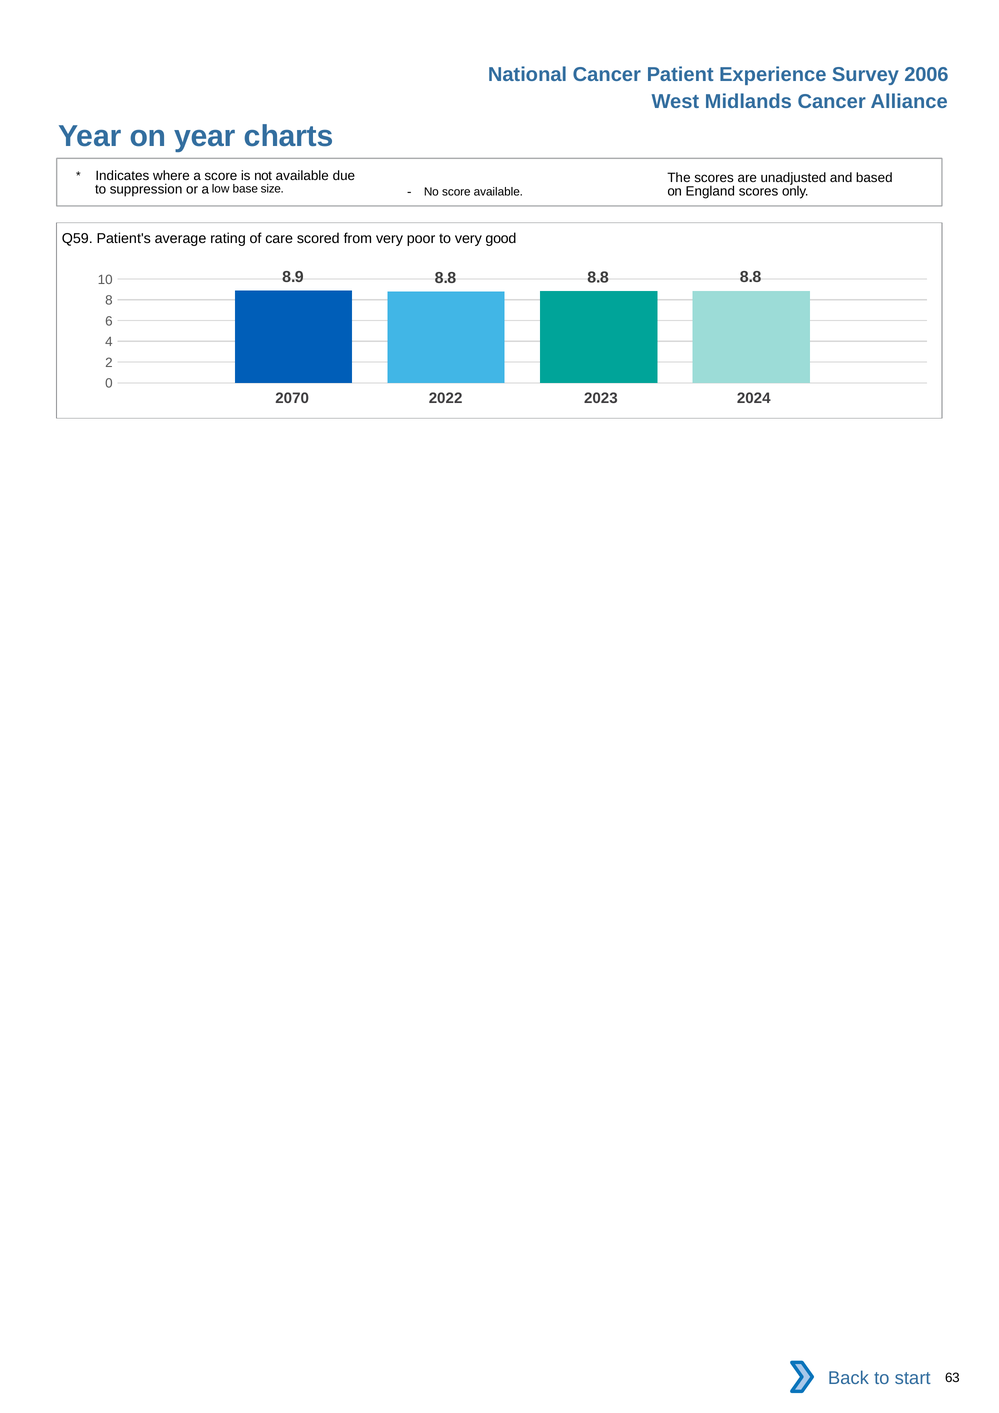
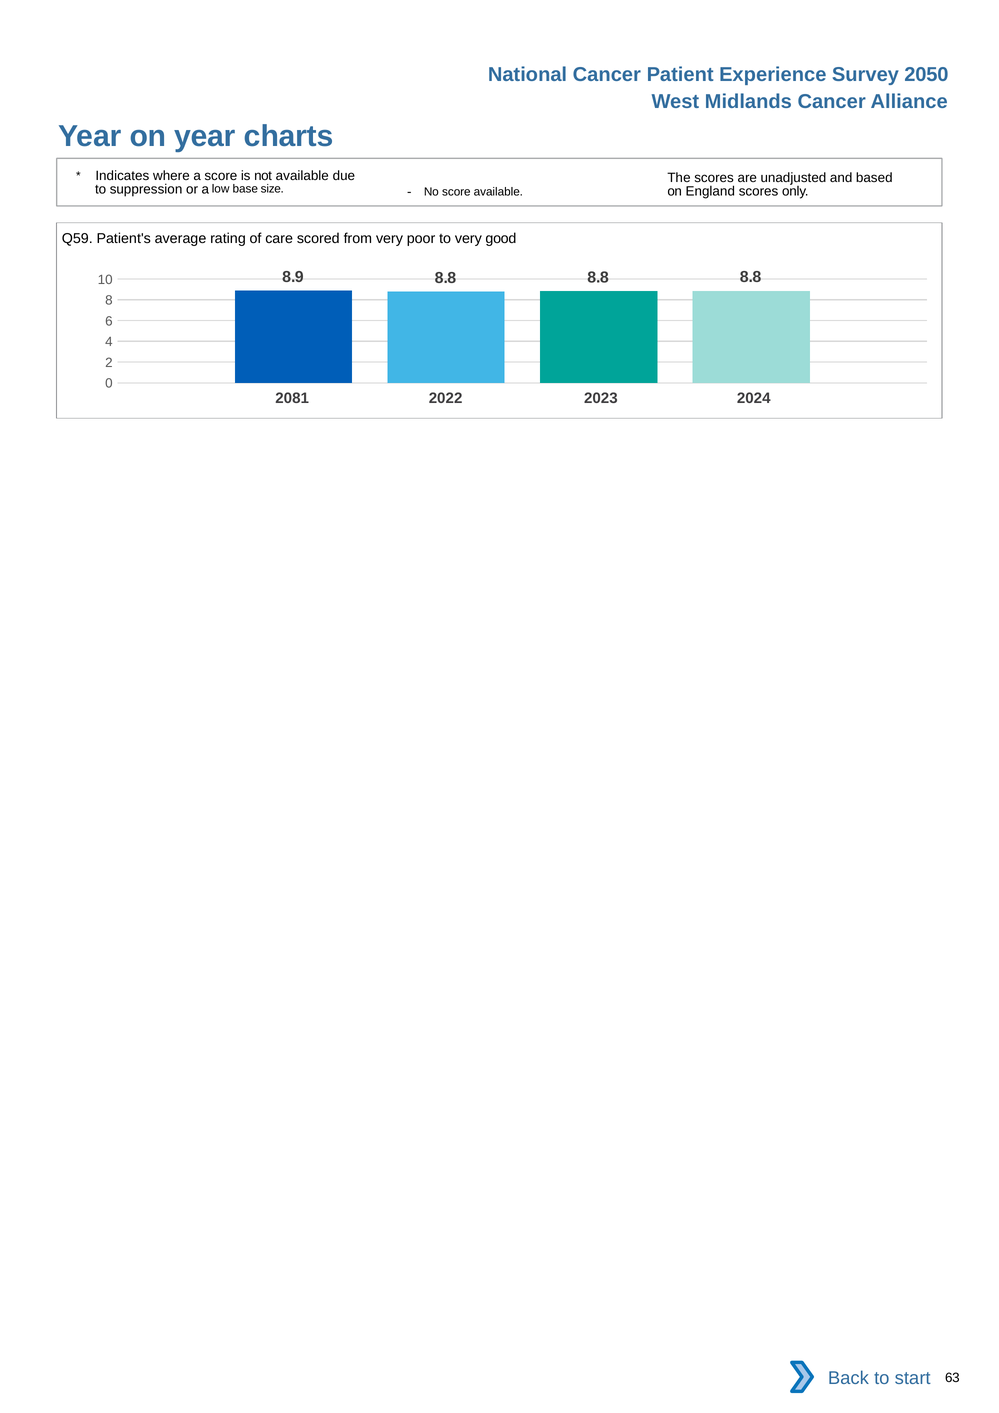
2006: 2006 -> 2050 (926, 74)
2070: 2070 -> 2081 (292, 398)
